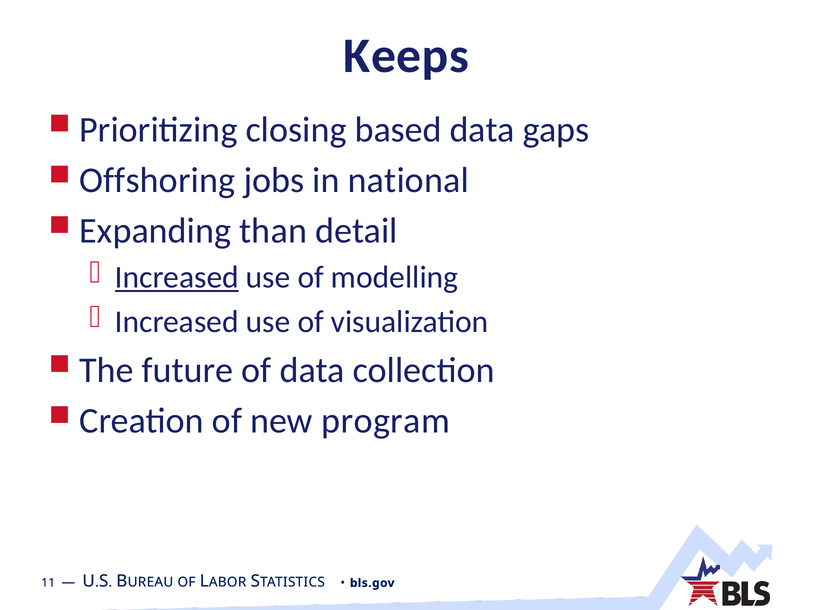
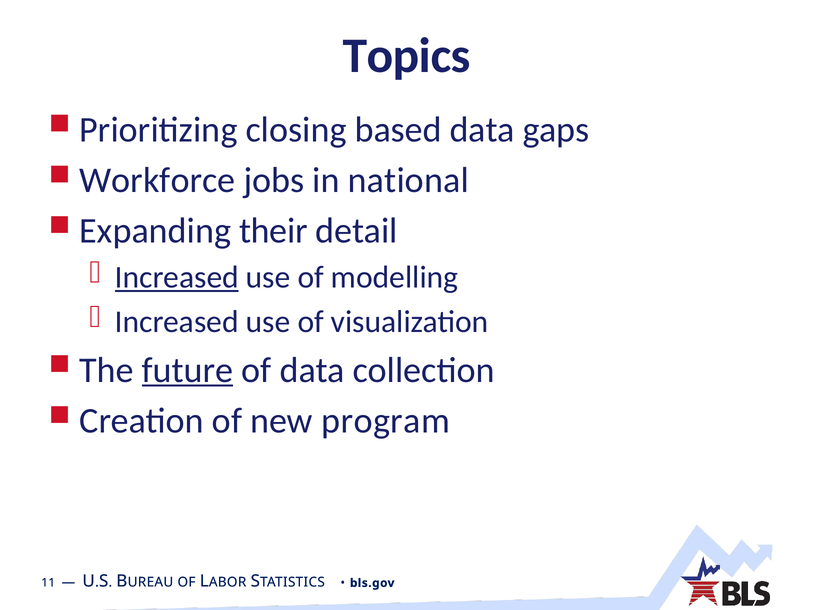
Keeps: Keeps -> Topics (407, 56)
Offshoring: Offshoring -> Workforce (157, 180)
than: than -> their (273, 231)
future underline: none -> present (188, 370)
